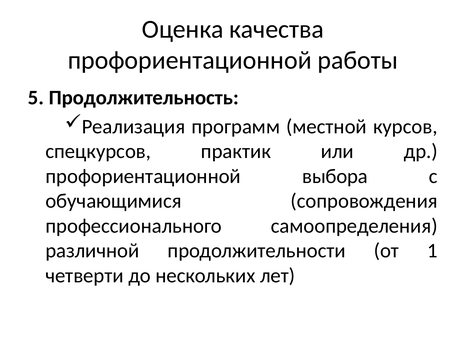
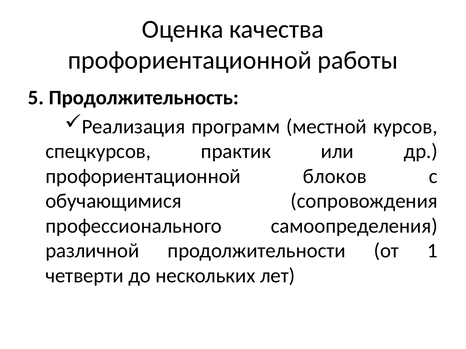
выбора: выбора -> блоков (335, 177)
